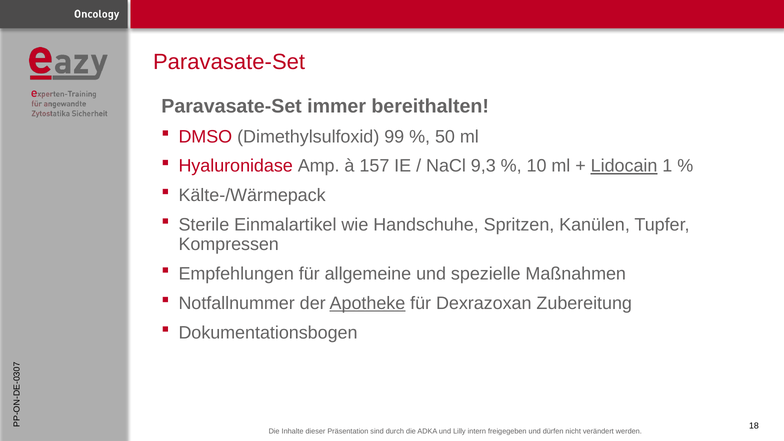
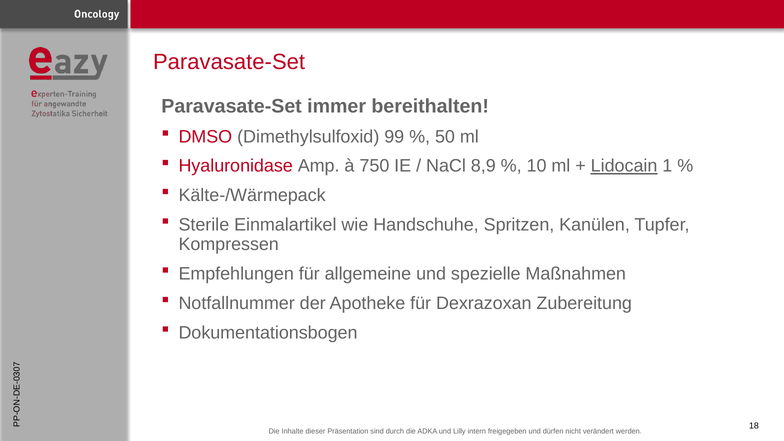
157: 157 -> 750 (374, 166)
9,3: 9,3 -> 8,9 (483, 166)
Apotheke underline: present -> none (367, 303)
